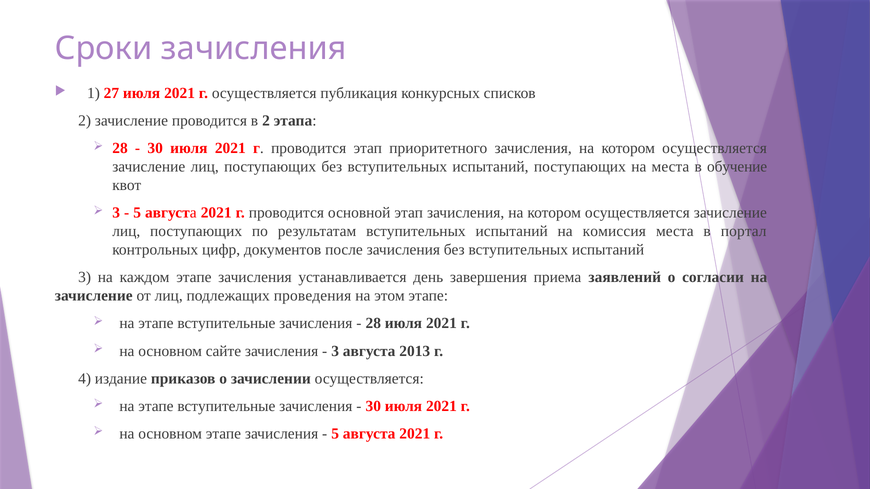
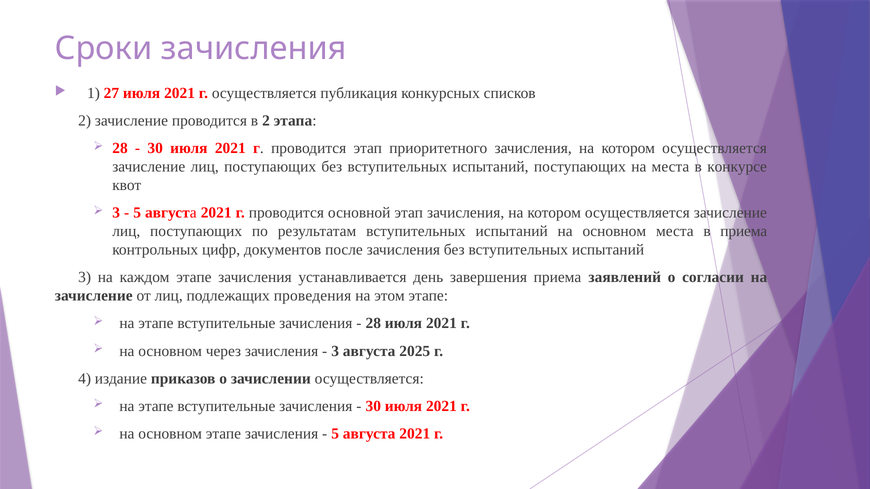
обучение: обучение -> конкурсе (737, 167)
испытаний на комиссия: комиссия -> основном (614, 232)
в портал: портал -> приема (744, 232)
сайте: сайте -> через (223, 351)
2013: 2013 -> 2025 (415, 351)
